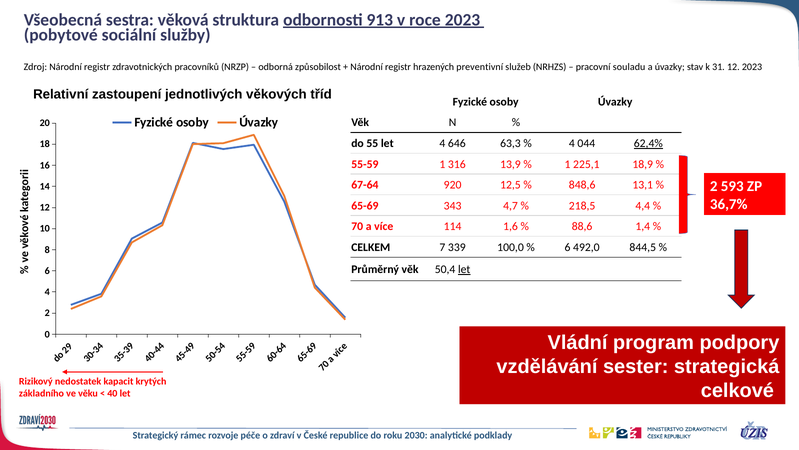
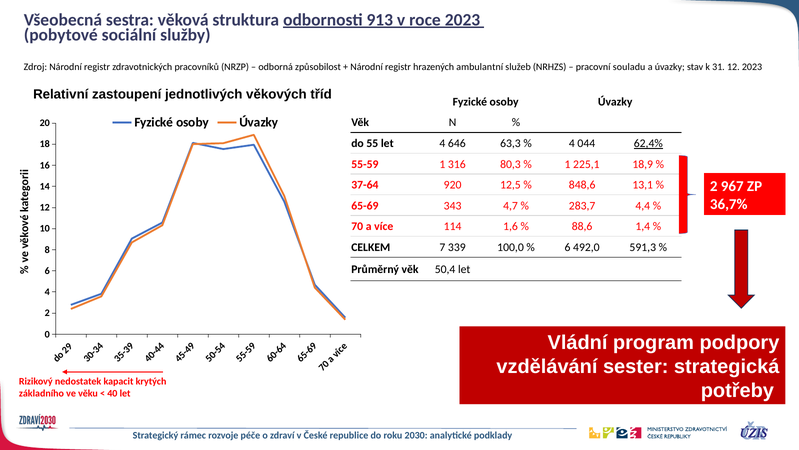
preventivní: preventivní -> ambulantní (480, 67)
13,9: 13,9 -> 80,3 (510, 164)
593: 593 -> 967 (732, 186)
67-64: 67-64 -> 37-64 (365, 185)
218,5: 218,5 -> 283,7 (582, 205)
844,5: 844,5 -> 591,3 (643, 247)
let underline: present -> none (464, 269)
celkové: celkové -> potřeby (737, 390)
